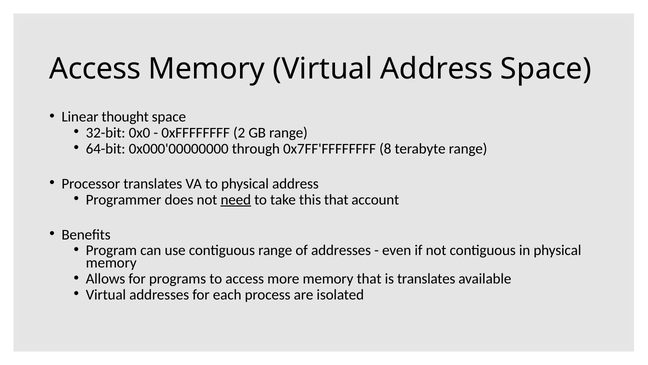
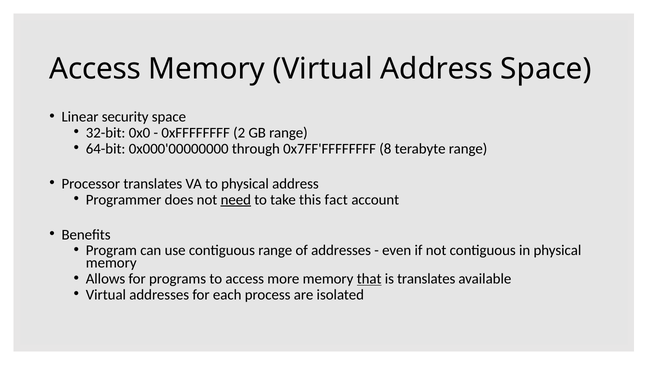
thought: thought -> security (125, 117)
this that: that -> fact (336, 199)
that underline: none -> present (369, 278)
